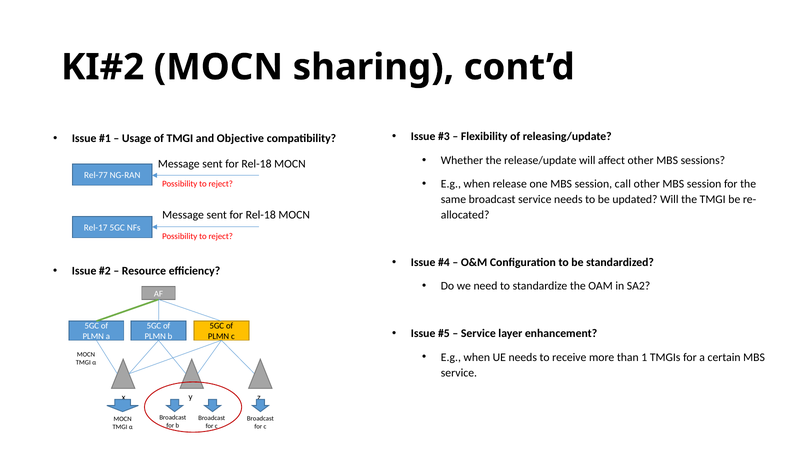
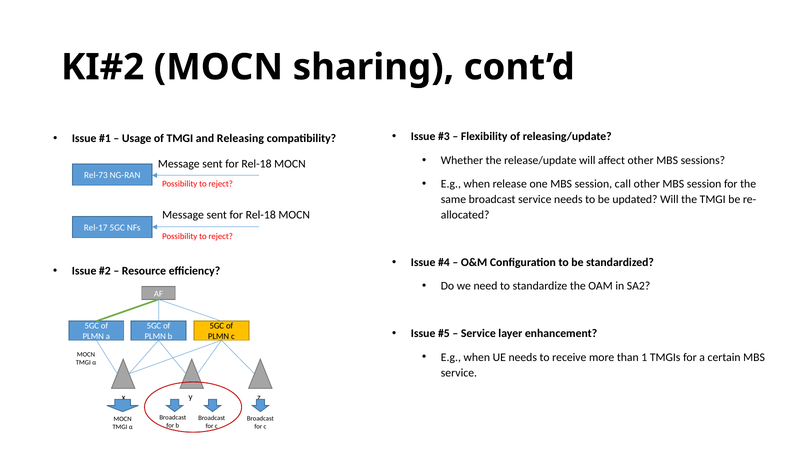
Objective: Objective -> Releasing (240, 139)
Rel-77: Rel-77 -> Rel-73 (96, 175)
